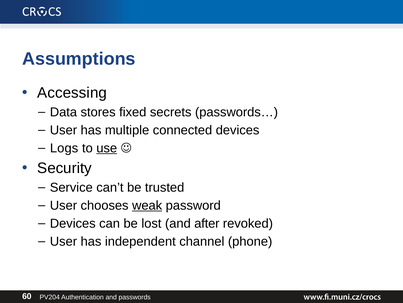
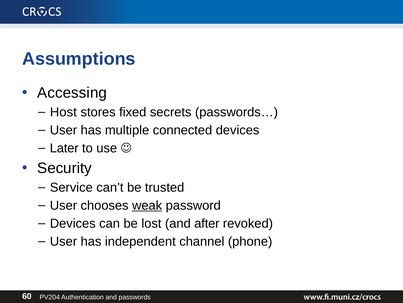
Data: Data -> Host (63, 112)
Logs: Logs -> Later (64, 148)
use underline: present -> none (107, 148)
